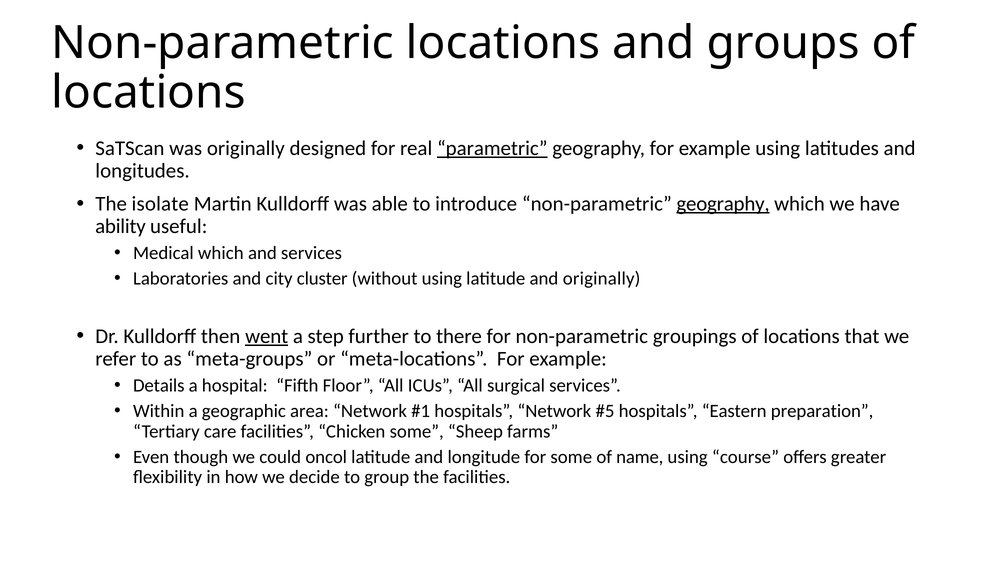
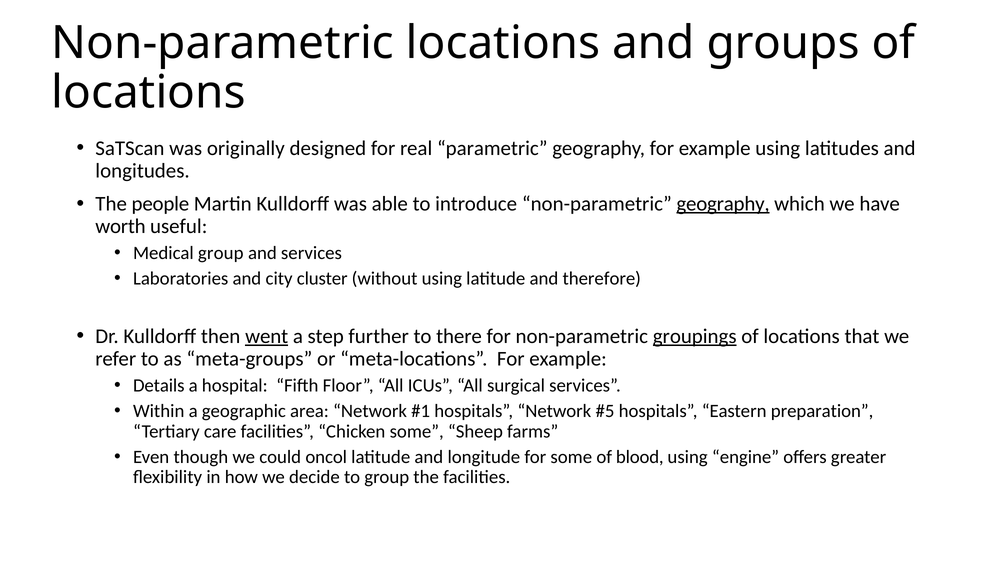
parametric underline: present -> none (492, 148)
isolate: isolate -> people (160, 204)
ability: ability -> worth (120, 226)
Medical which: which -> group (221, 253)
and originally: originally -> therefore (602, 279)
groupings underline: none -> present (695, 336)
name: name -> blood (640, 457)
course: course -> engine (746, 457)
